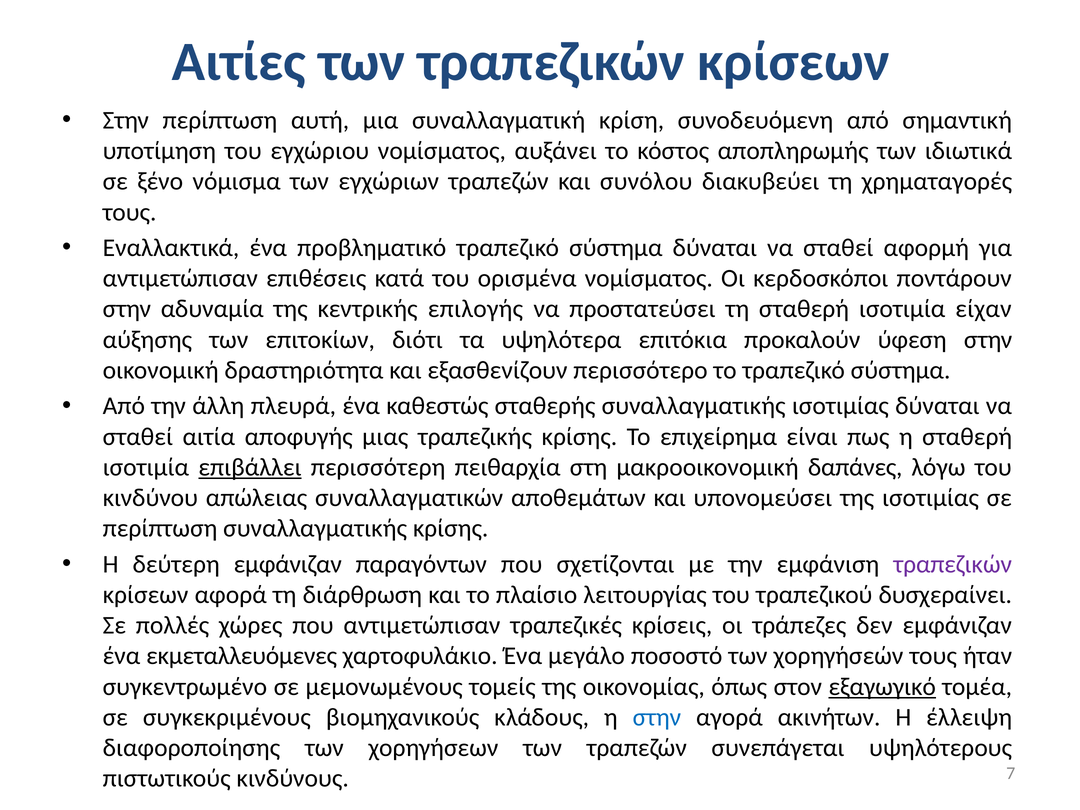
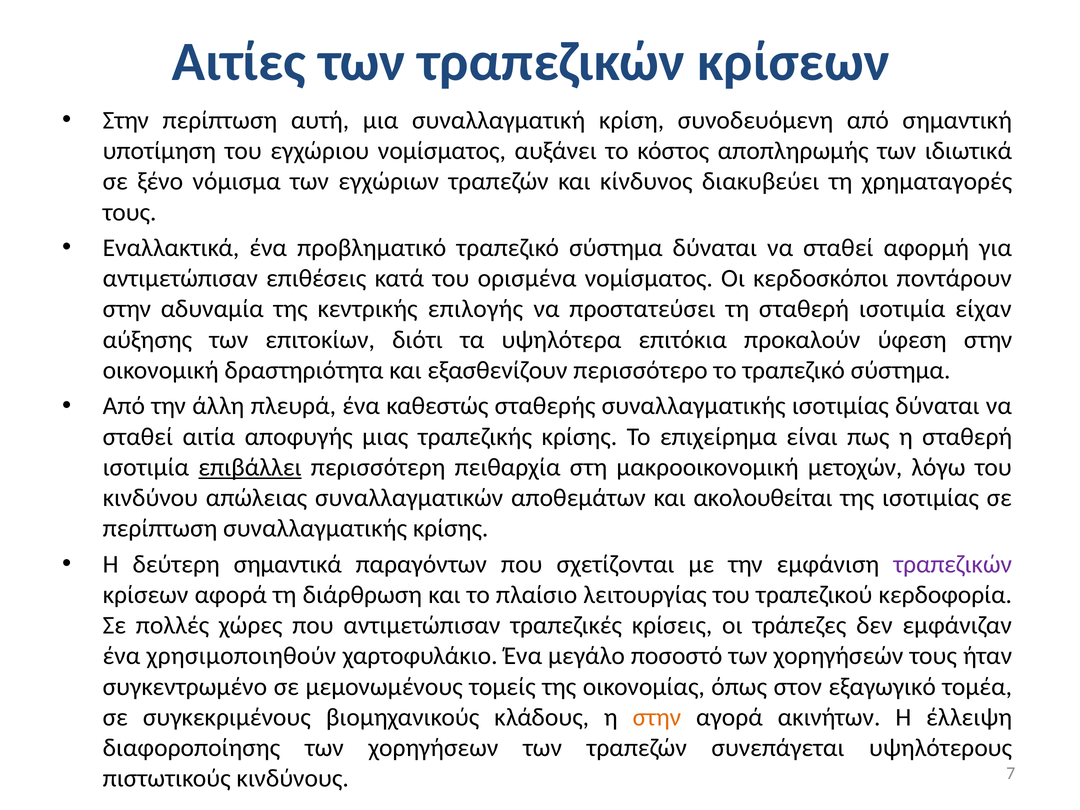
συνόλου: συνόλου -> κίνδυνος (646, 182)
δαπάνες: δαπάνες -> μετοχών (855, 467)
υπονομεύσει: υπονομεύσει -> ακολουθείται (763, 498)
δεύτερη εμφάνιζαν: εμφάνιζαν -> σημαντικά (288, 564)
δυσχεραίνει: δυσχεραίνει -> κερδοφορία (945, 595)
εκμεταλλευόμενες: εκμεταλλευόμενες -> χρησιμοποιηθούν (241, 656)
εξαγωγικό underline: present -> none (882, 687)
στην colour: blue -> orange (657, 717)
